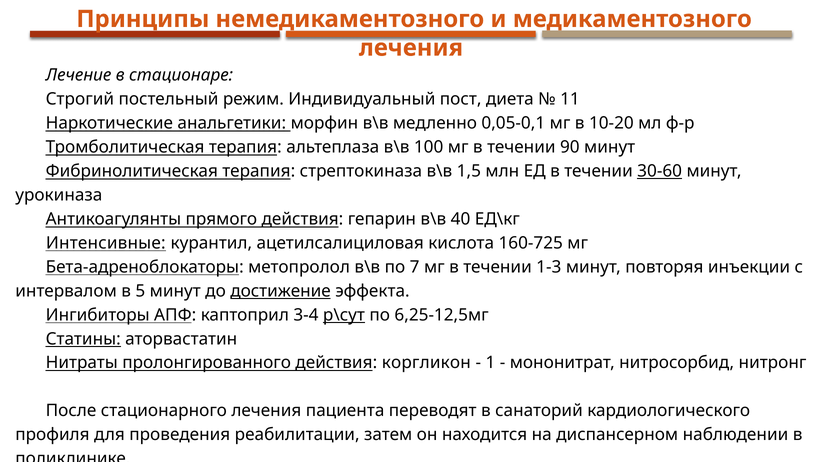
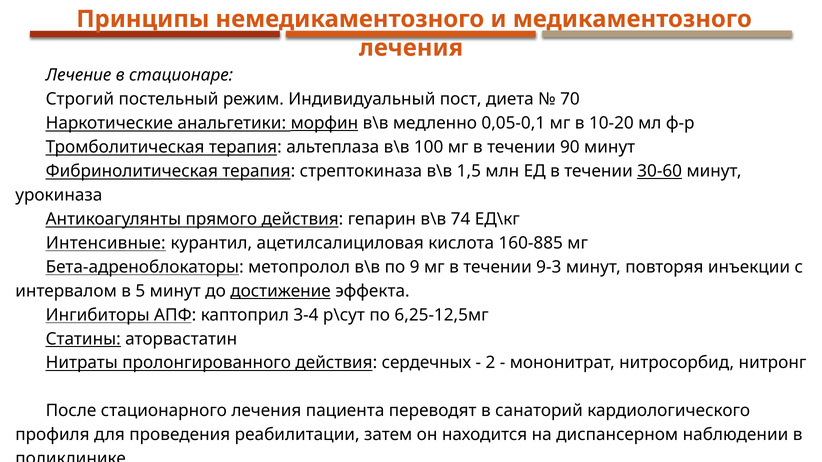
11: 11 -> 70 (570, 99)
морфин underline: none -> present (324, 123)
40: 40 -> 74 (460, 219)
160-725: 160-725 -> 160-885 (531, 243)
7: 7 -> 9 (415, 267)
1-3: 1-3 -> 9-3 (549, 267)
р\сут underline: present -> none (344, 315)
коргликон: коргликон -> сердечных (426, 363)
1: 1 -> 2 (490, 363)
